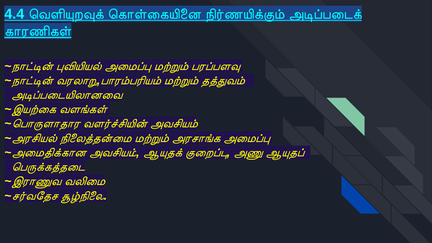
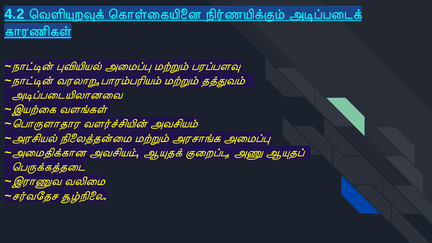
4.4: 4.4 -> 4.2 (14, 14)
